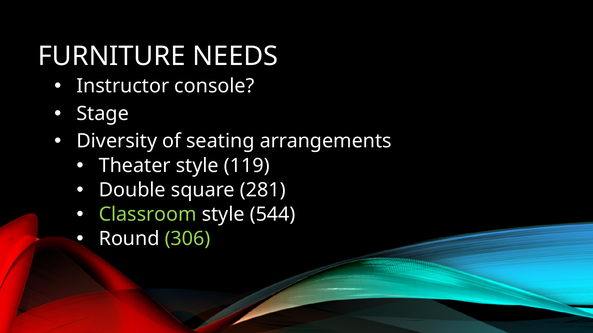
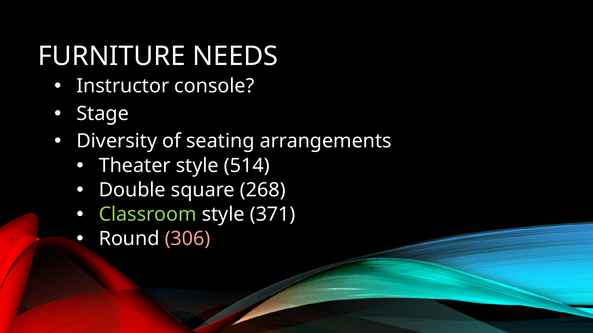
119: 119 -> 514 (247, 166)
281: 281 -> 268 (263, 190)
544: 544 -> 371 (273, 215)
306 colour: light green -> pink (188, 239)
